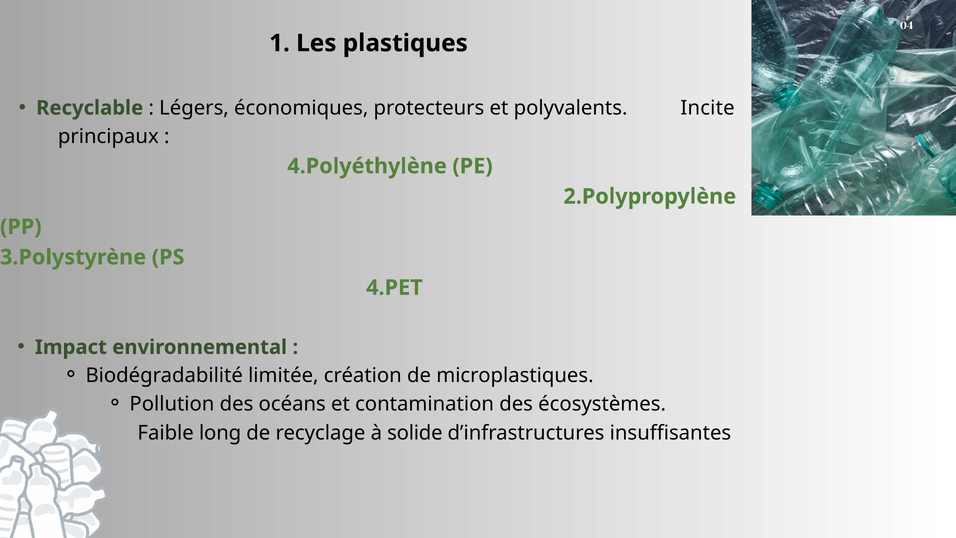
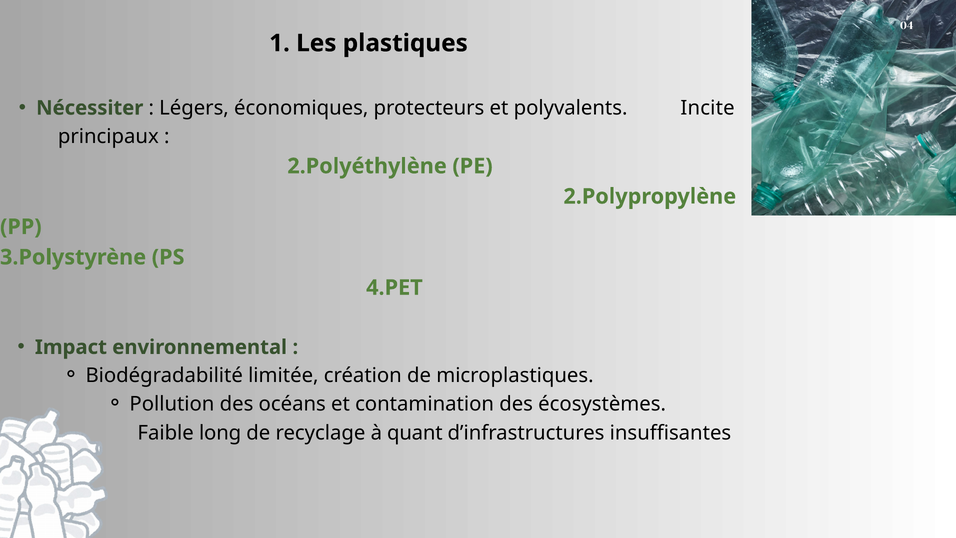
Recyclable: Recyclable -> Nécessiter (90, 108)
4.Polyéthylène: 4.Polyéthylène -> 2.Polyéthylène (367, 166)
solide: solide -> quant (415, 433)
